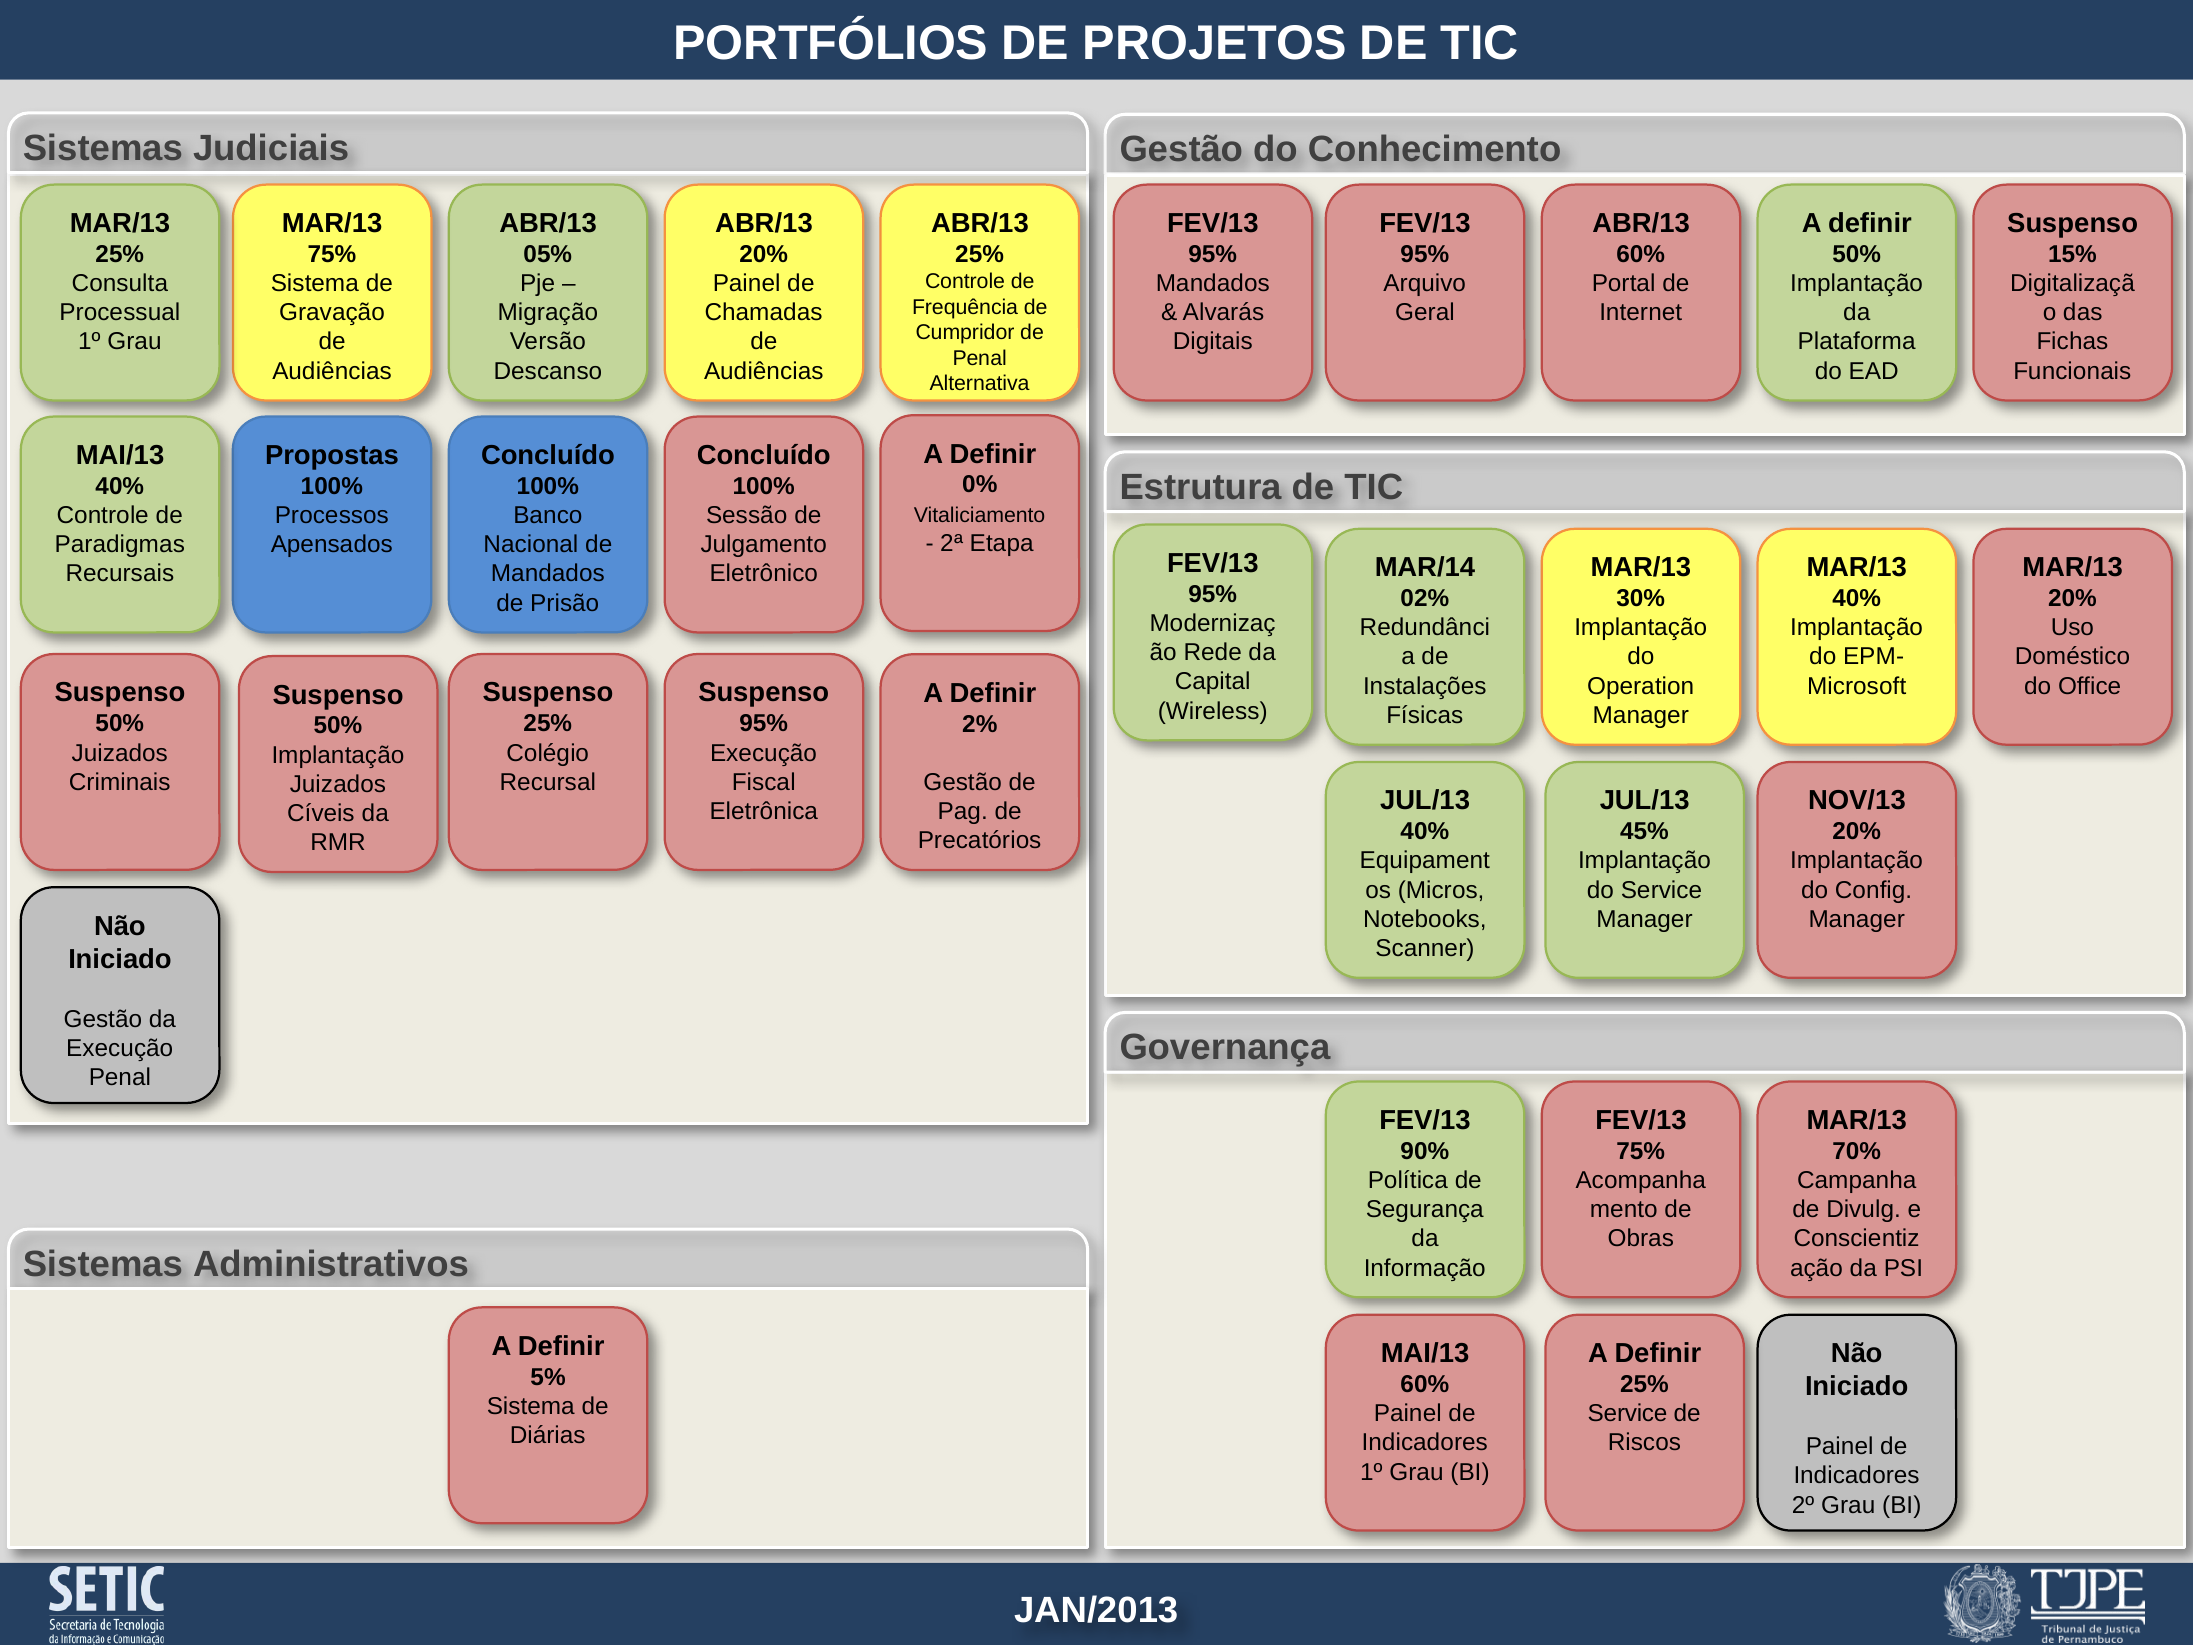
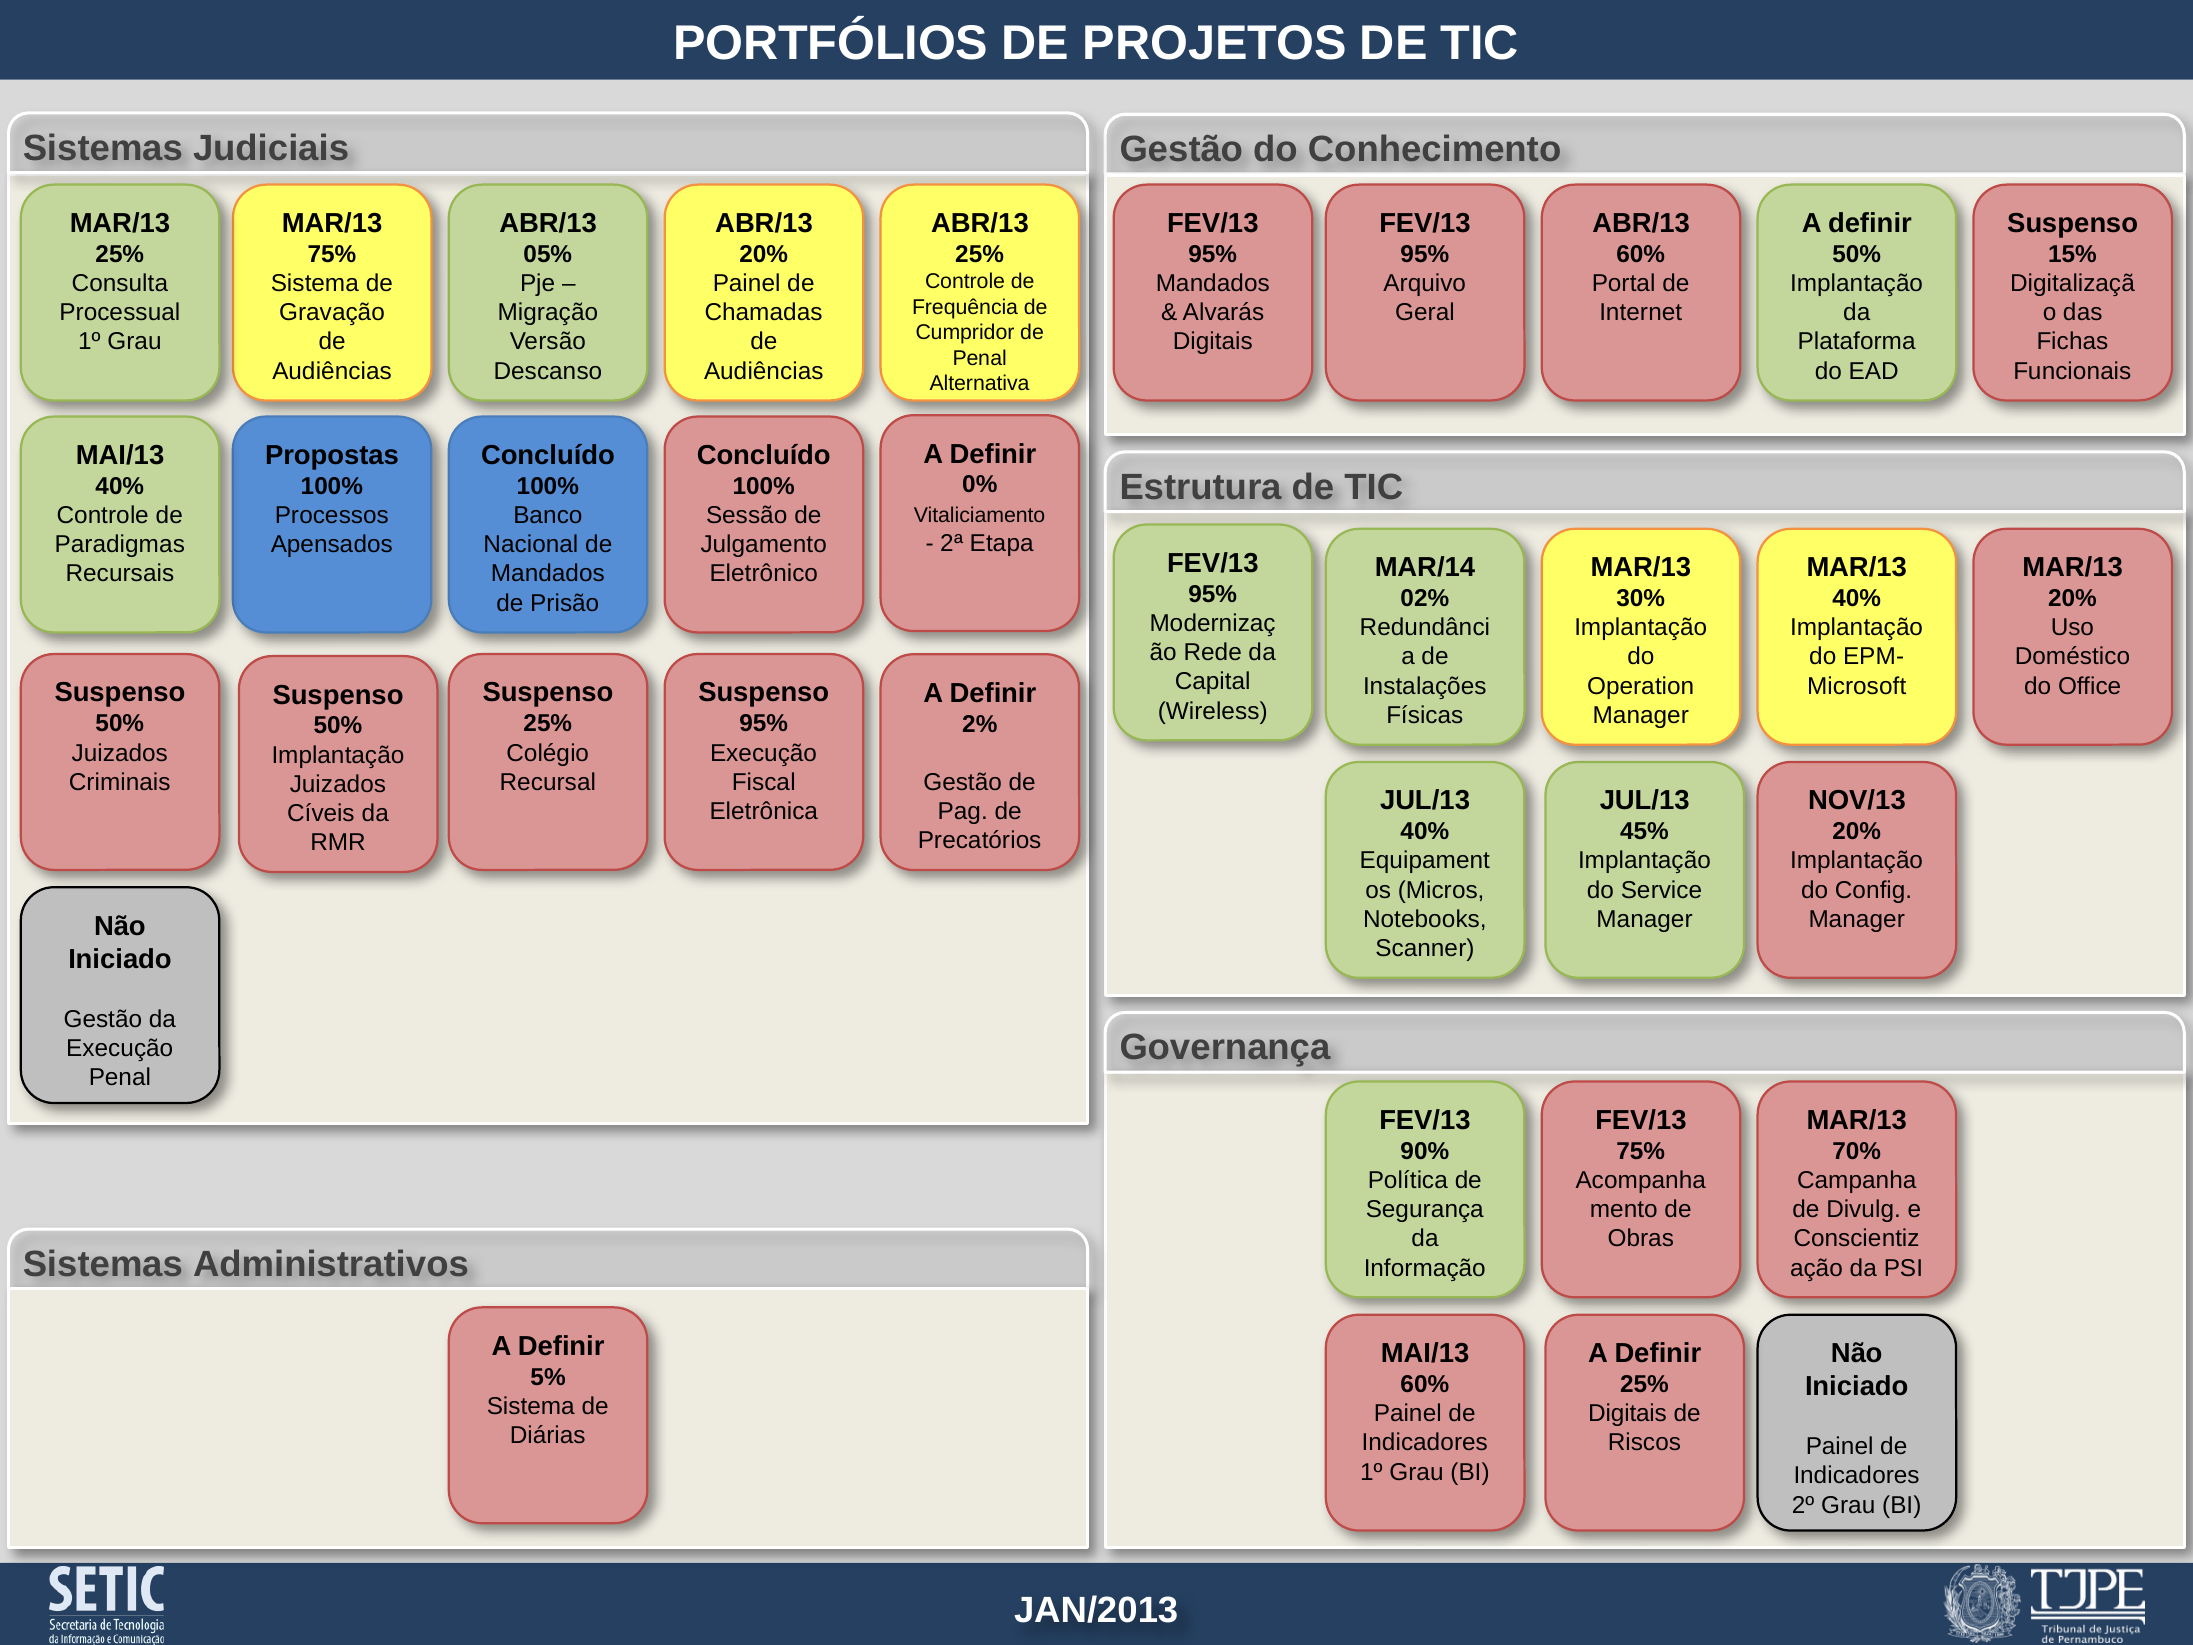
Service: Service -> Digitais (1628, 1413)
